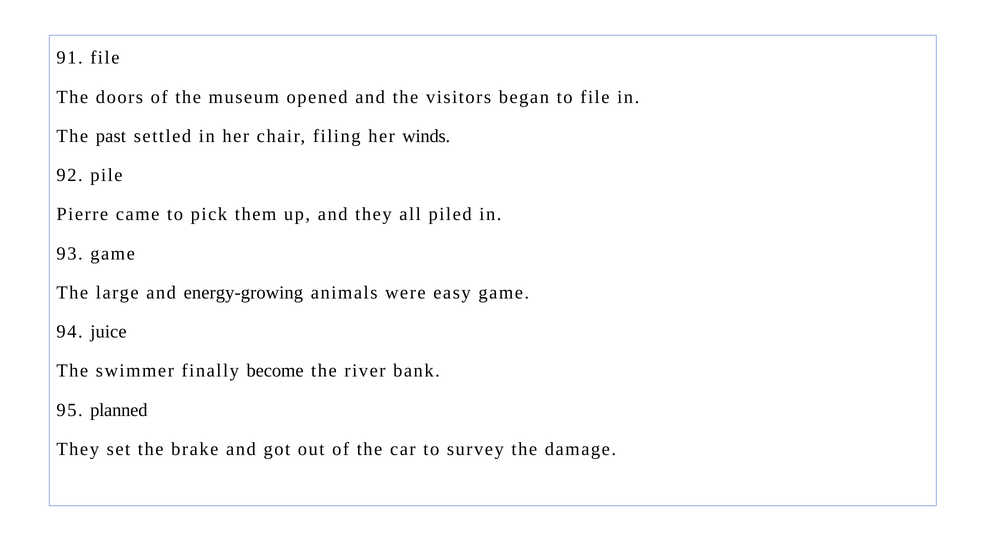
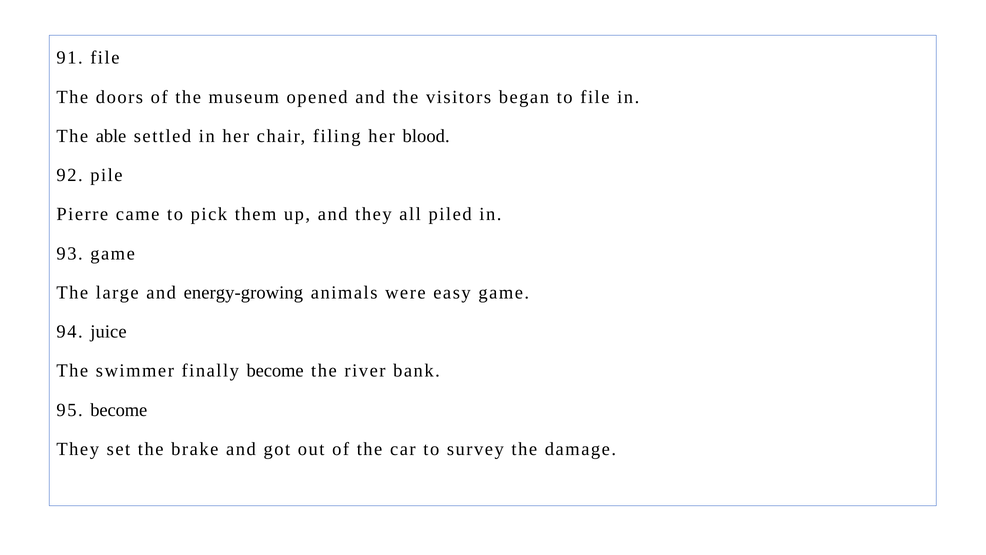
past: past -> able (111, 136)
winds: winds -> blood (426, 136)
95 planned: planned -> become (119, 410)
